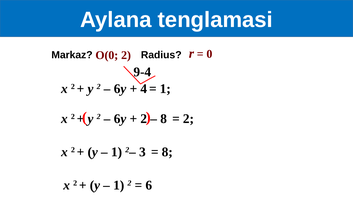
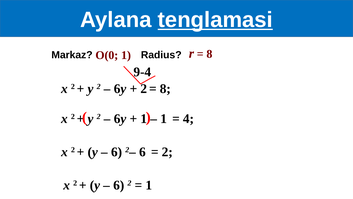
tenglamasi underline: none -> present (215, 20)
O(0 2: 2 -> 1 (126, 55)
0: 0 -> 8 (209, 54)
4: 4 -> 2 (144, 89)
1: 1 -> 8 (165, 89)
2: 2 -> 1 (144, 119)
8: 8 -> 1 (164, 119)
2: 2 -> 4 (188, 119)
1: 1 -> 6 (117, 152)
2– 3: 3 -> 6 (142, 152)
8: 8 -> 2 (167, 152)
1: 1 -> 6 (119, 185)
6: 6 -> 1 (149, 185)
